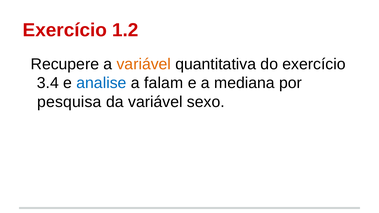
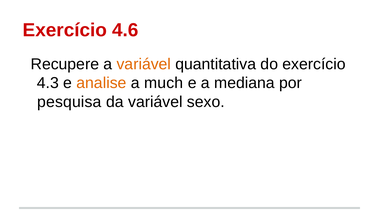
1.2: 1.2 -> 4.6 (125, 30)
3.4: 3.4 -> 4.3 (48, 83)
analise colour: blue -> orange (101, 83)
falam: falam -> much (164, 83)
